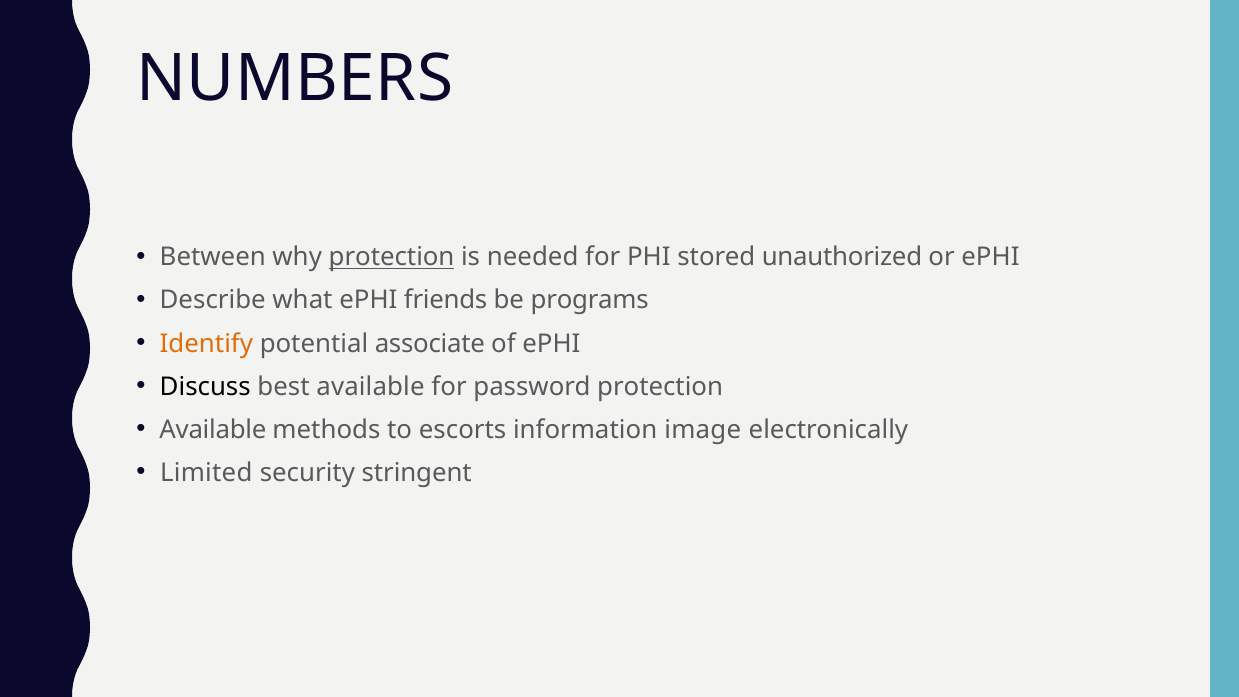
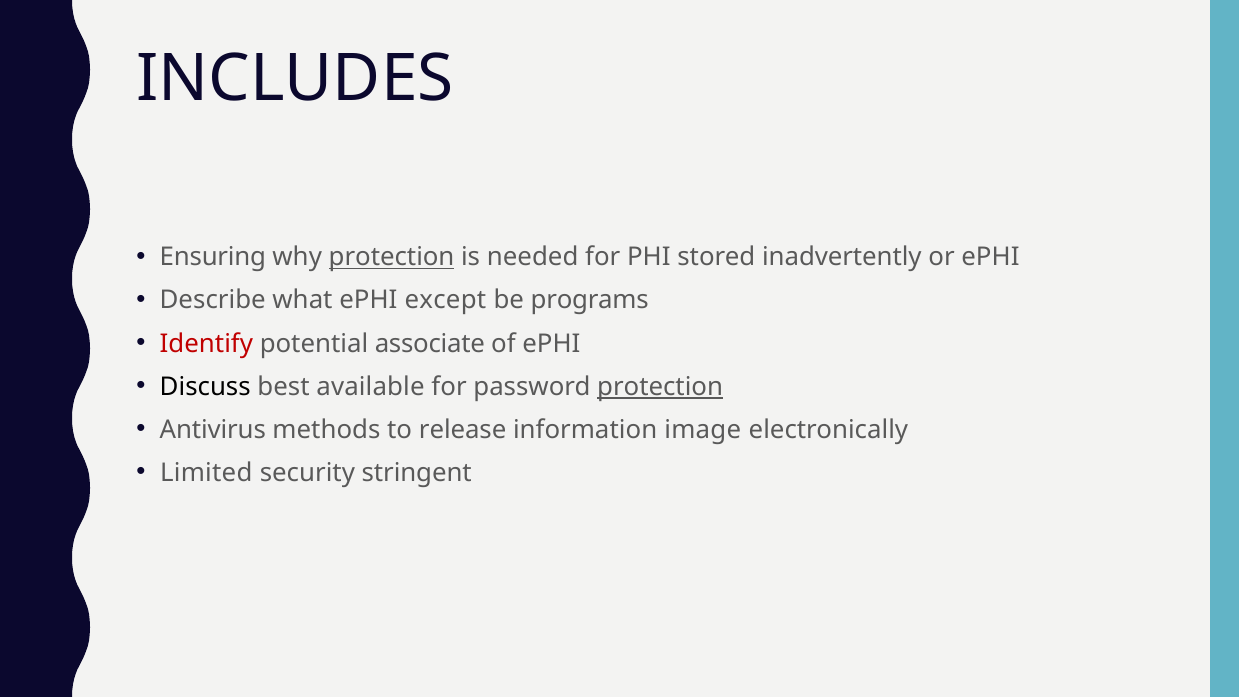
NUMBERS: NUMBERS -> INCLUDES (295, 79)
Between: Between -> Ensuring (213, 257)
unauthorized: unauthorized -> inadvertently (842, 257)
friends: friends -> except (445, 300)
Identify colour: orange -> red (206, 344)
protection underline: none -> present (660, 387)
Available: Available -> Antivirus (213, 430)
escorts: escorts -> release (463, 430)
